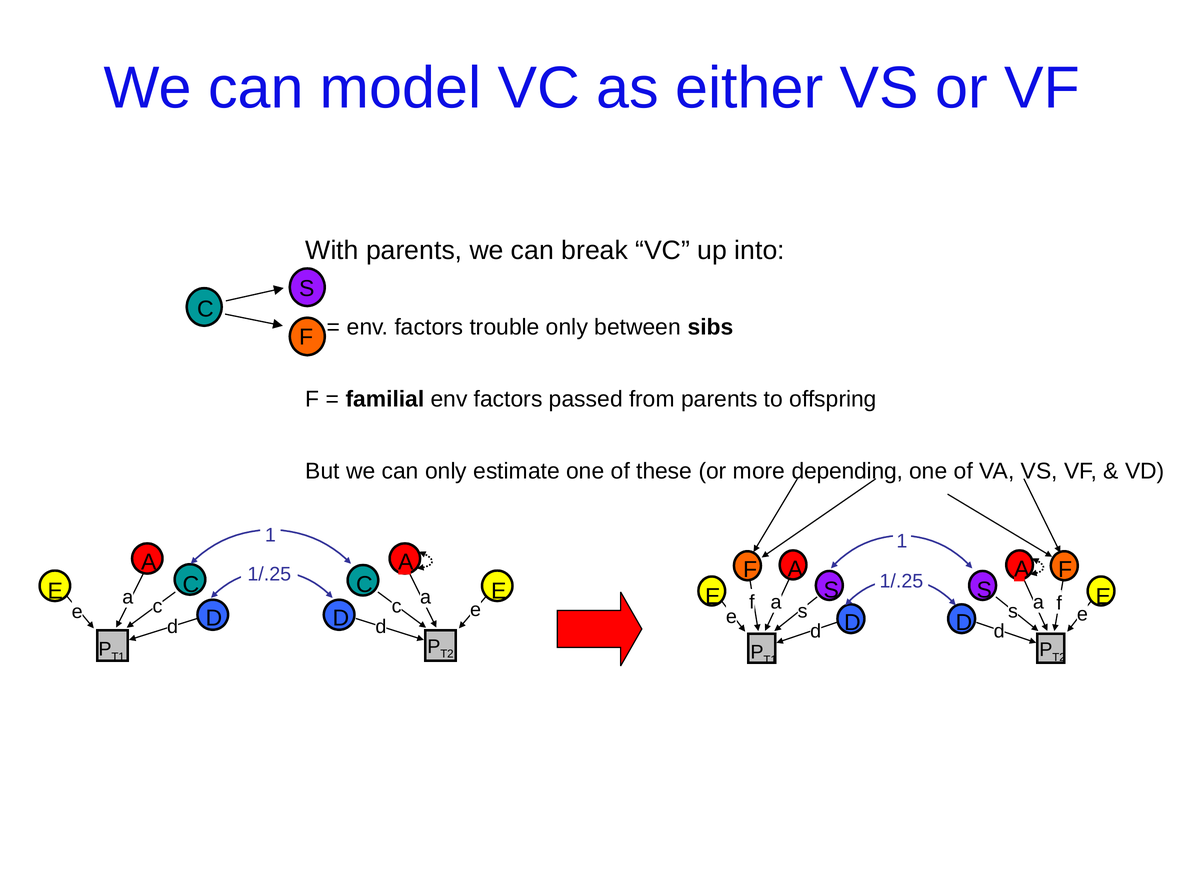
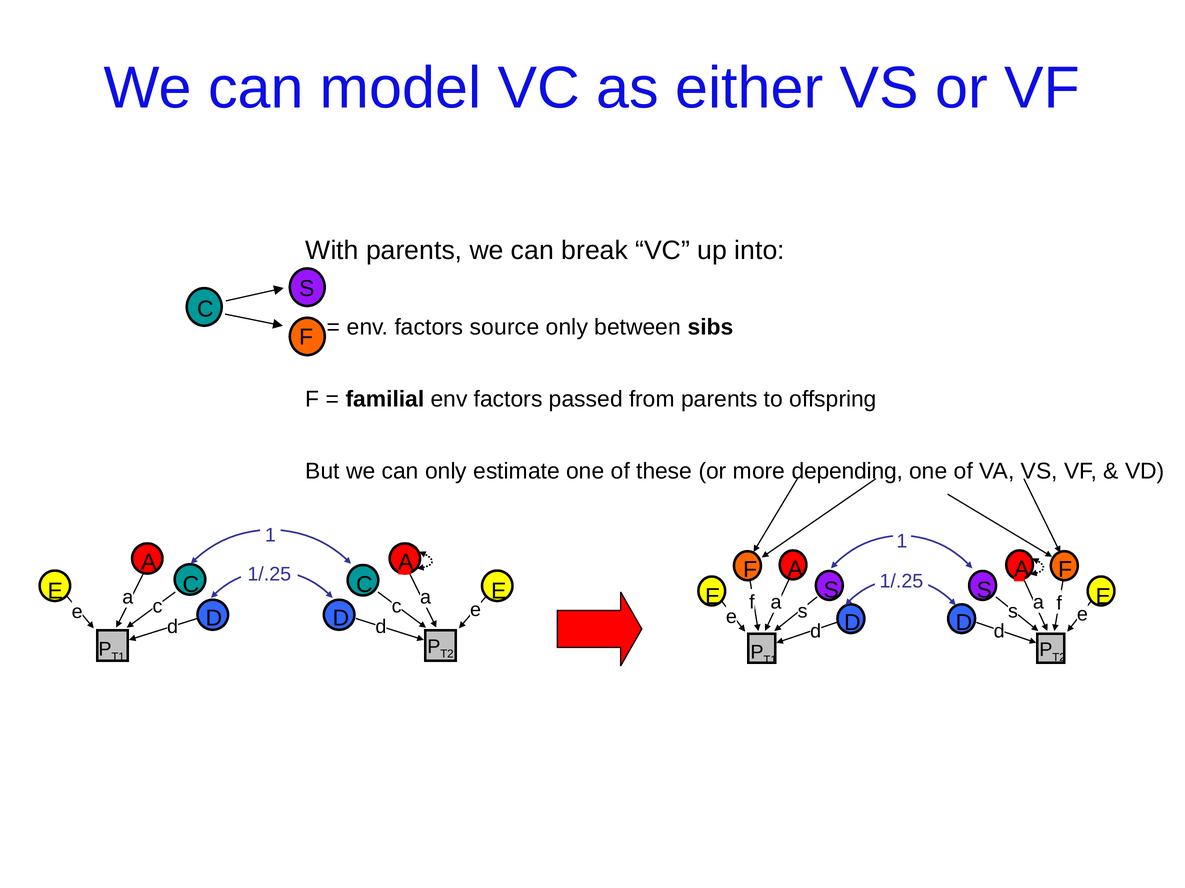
trouble: trouble -> source (504, 328)
